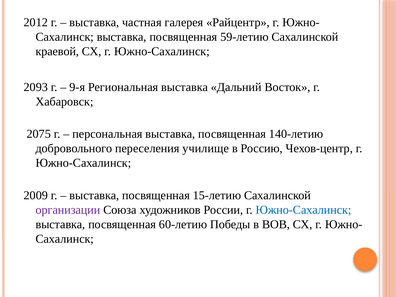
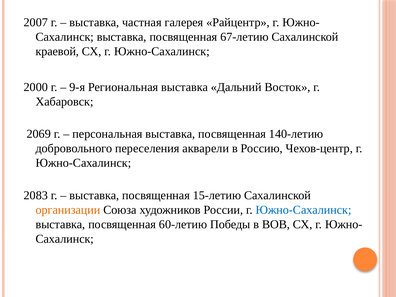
2012: 2012 -> 2007 (36, 22)
59-летию: 59-летию -> 67-летию (244, 37)
2093: 2093 -> 2000 (36, 87)
2075: 2075 -> 2069 (39, 134)
училище: училище -> акварели (206, 148)
2009: 2009 -> 2083 (36, 195)
организации colour: purple -> orange (68, 210)
